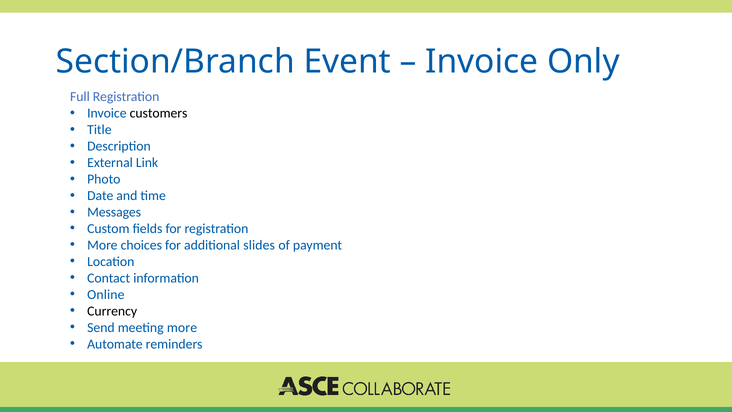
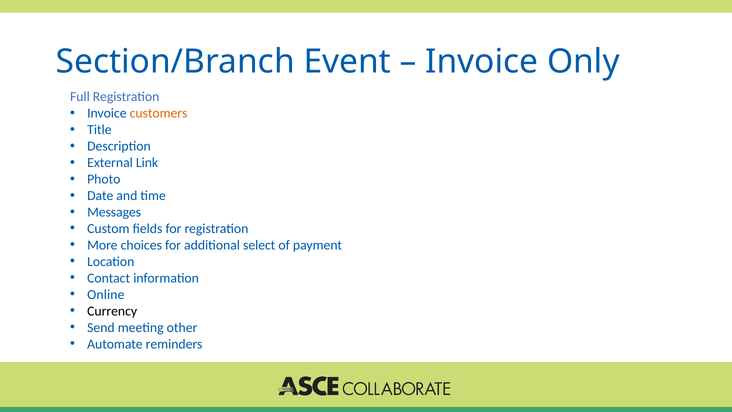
customers colour: black -> orange (159, 113)
slides: slides -> select (259, 245)
meeting more: more -> other (182, 327)
